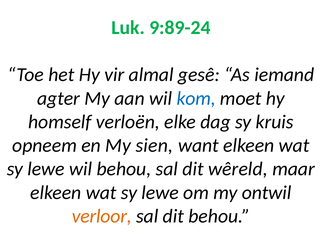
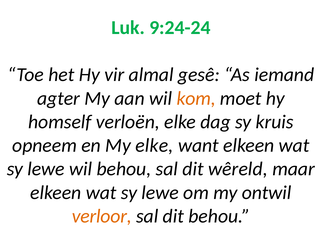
9:89-24: 9:89-24 -> 9:24-24 (180, 28)
kom colour: blue -> orange (196, 99)
My sien: sien -> elke (154, 146)
